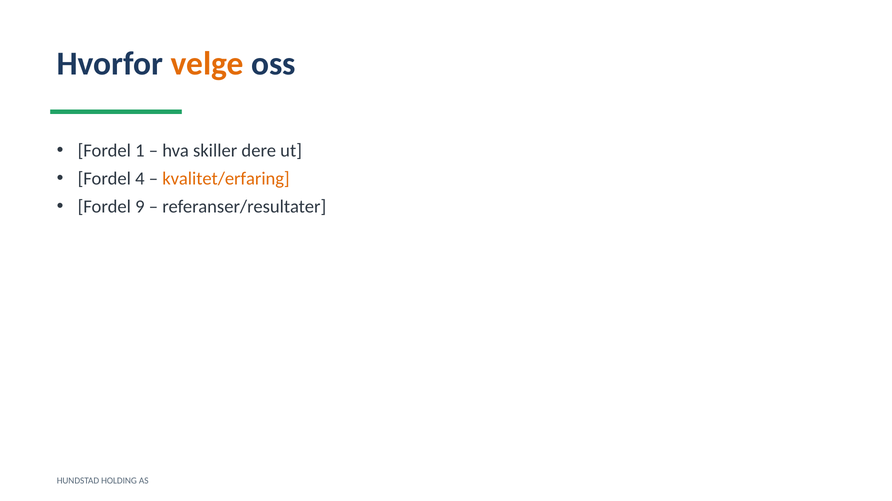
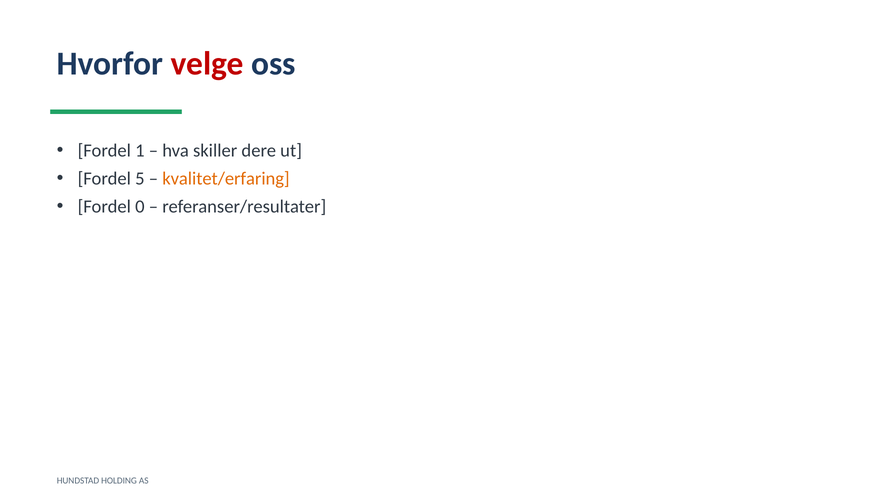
velge colour: orange -> red (207, 64)
4: 4 -> 5 (140, 179)
9: 9 -> 0 (140, 207)
